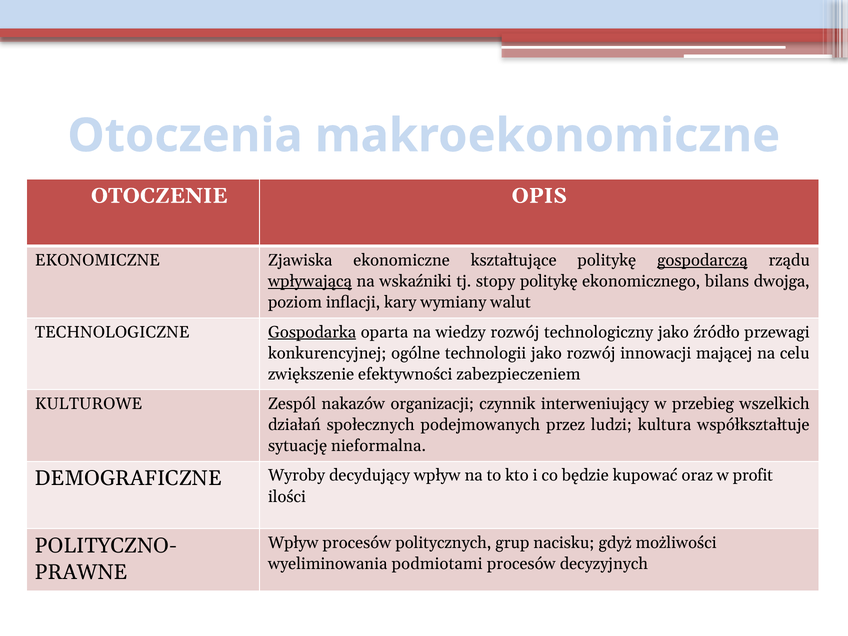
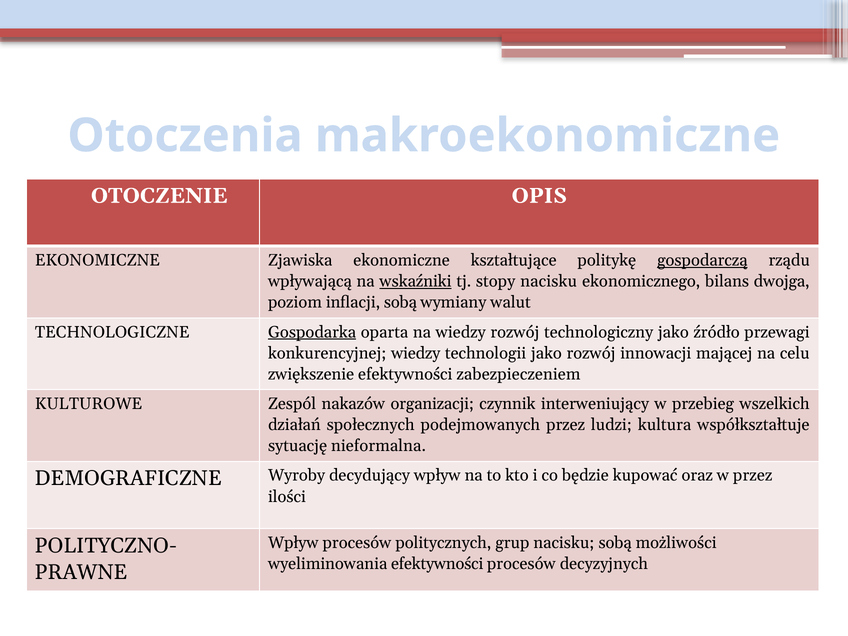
wpływającą underline: present -> none (310, 281)
wskaźniki underline: none -> present (415, 281)
stopy politykę: politykę -> nacisku (549, 281)
inflacji kary: kary -> sobą (400, 303)
konkurencyjnej ogólne: ogólne -> wiedzy (416, 353)
w profit: profit -> przez (753, 476)
nacisku gdyż: gdyż -> sobą (615, 543)
wyeliminowania podmiotami: podmiotami -> efektywności (437, 564)
